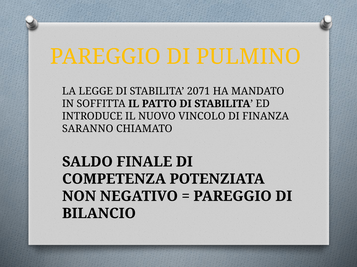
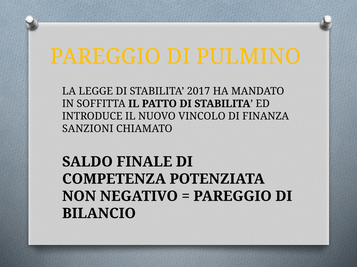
2071: 2071 -> 2017 (199, 92)
SARANNO: SARANNO -> SANZIONI (88, 129)
